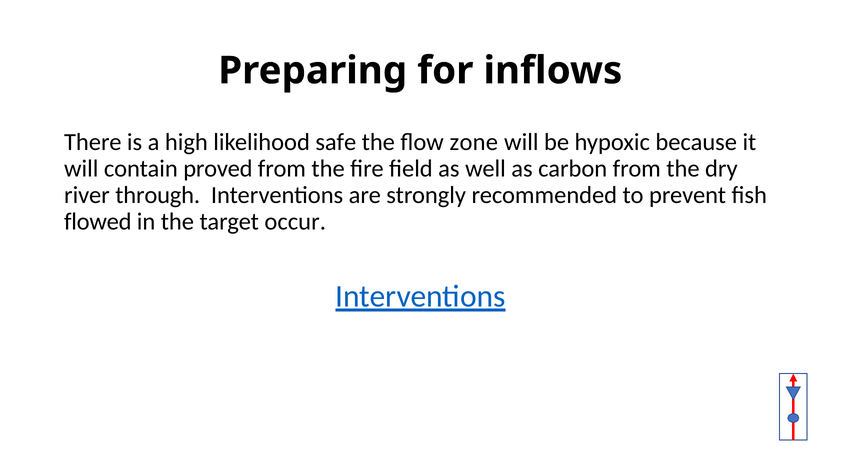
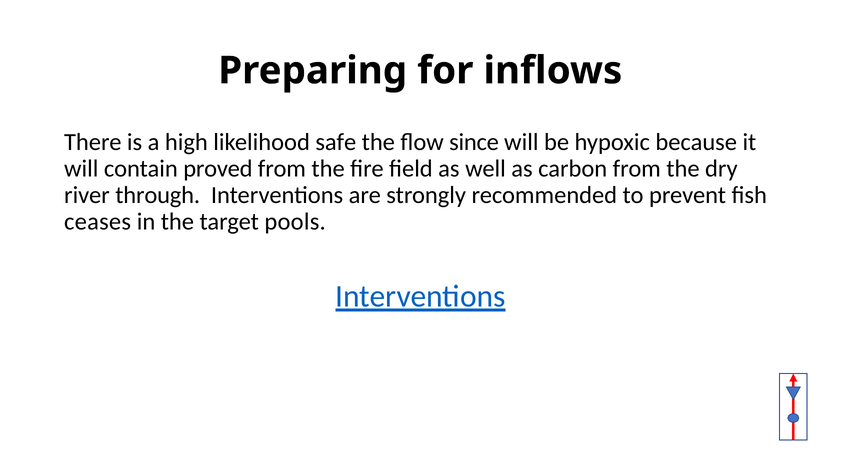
zone: zone -> since (474, 142)
flowed: flowed -> ceases (98, 222)
occur: occur -> pools (295, 222)
